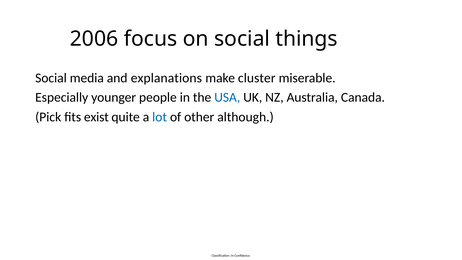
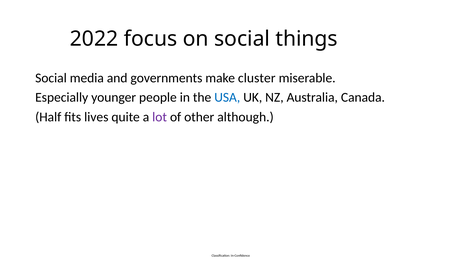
2006: 2006 -> 2022 (94, 39)
explanations: explanations -> governments (166, 78)
Pick: Pick -> Half (48, 117)
exist: exist -> lives (96, 117)
lot colour: blue -> purple (160, 117)
